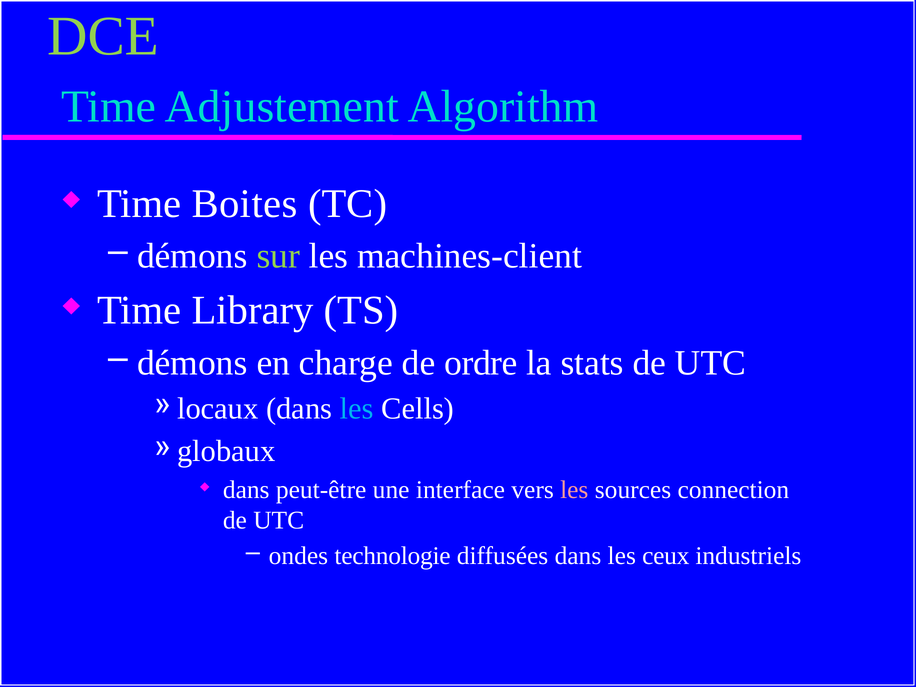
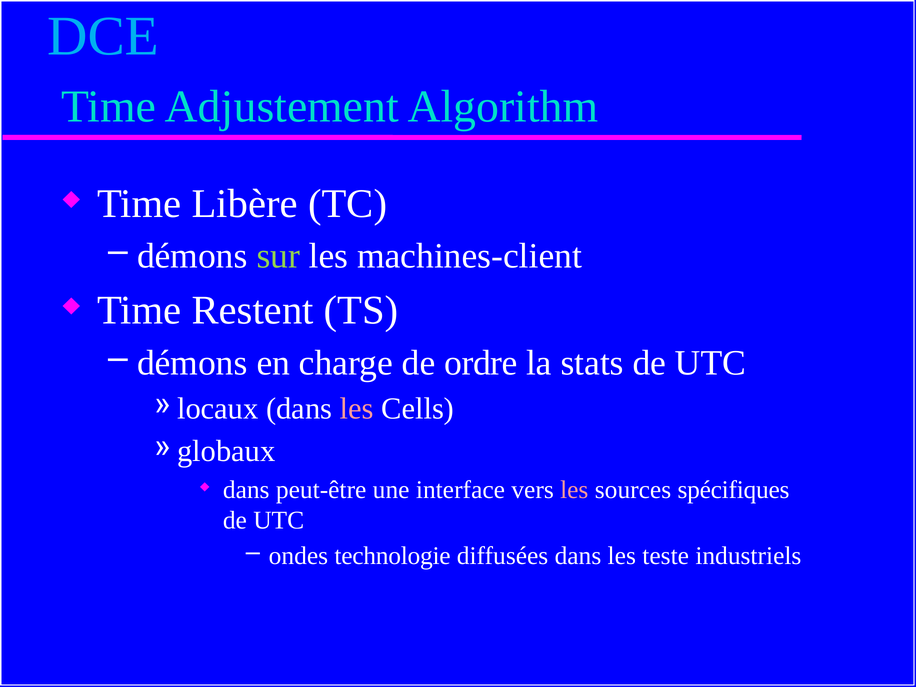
DCE colour: light green -> light blue (103, 36)
Boites: Boites -> Libère (245, 204)
Library: Library -> Restent (253, 311)
les colour: light blue -> pink (357, 409)
connection: connection -> spécifiques (733, 490)
ceux: ceux -> teste (666, 556)
